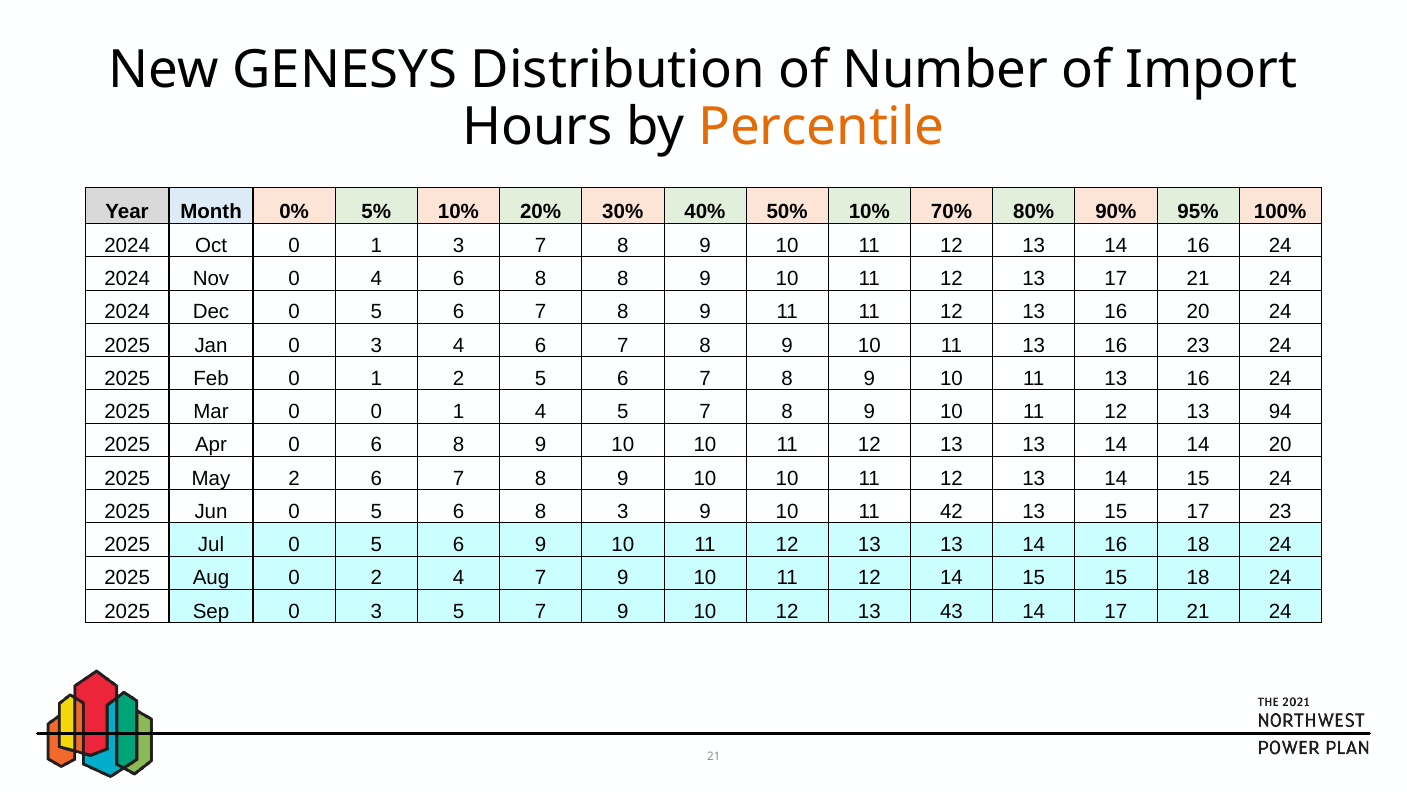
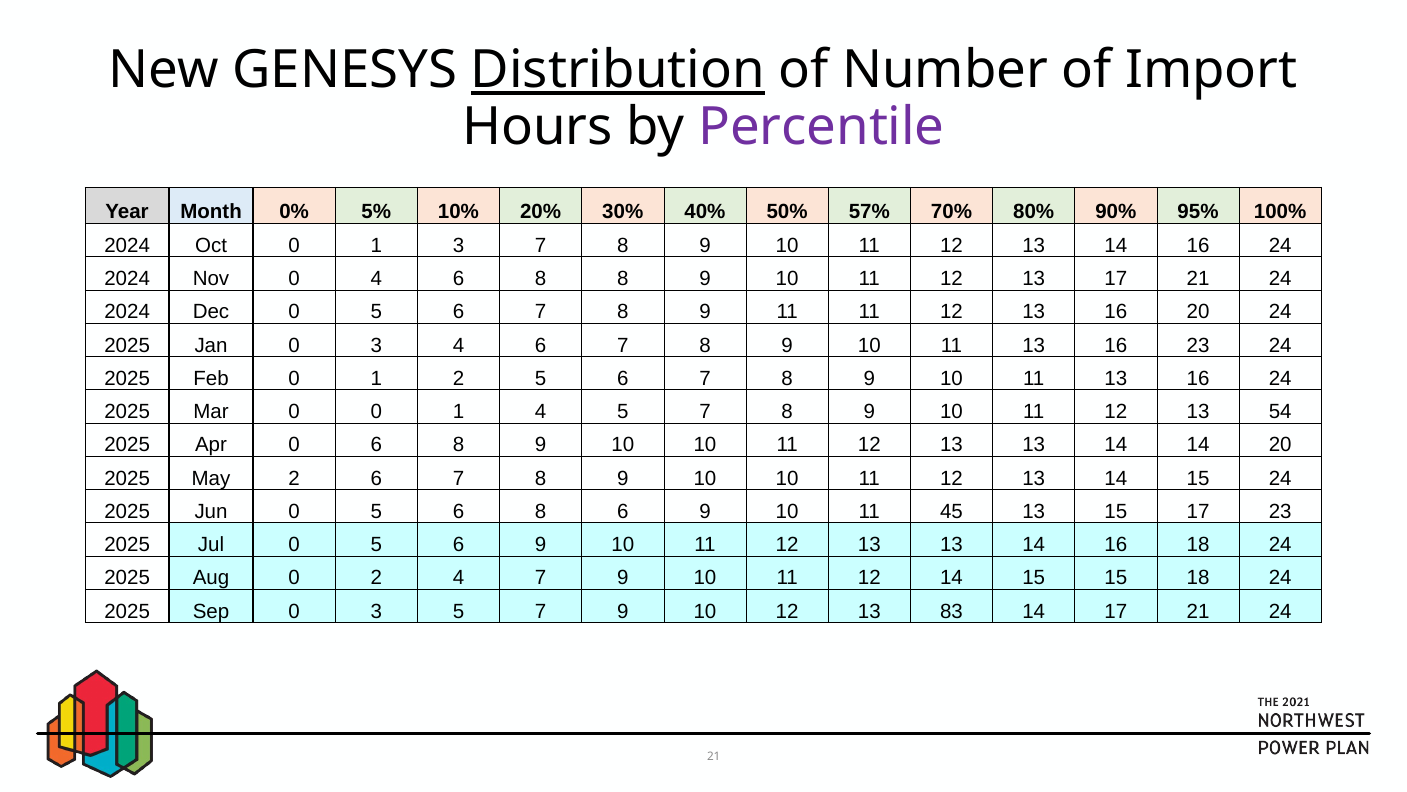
Distribution underline: none -> present (618, 70)
Percentile colour: orange -> purple (822, 127)
50% 10%: 10% -> 57% (869, 212)
94: 94 -> 54 (1280, 411)
8 3: 3 -> 6 (623, 511)
42: 42 -> 45 (951, 511)
43: 43 -> 83 (951, 611)
